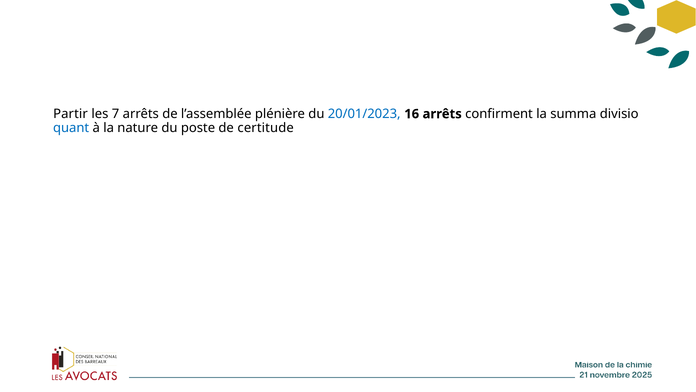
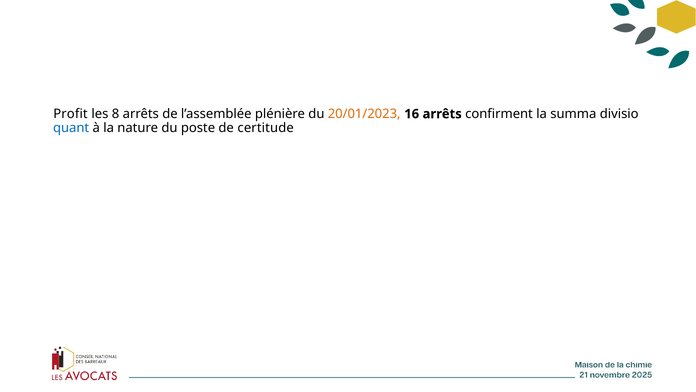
Partir: Partir -> Profit (71, 114)
7: 7 -> 8 (116, 114)
20/01/2023 colour: blue -> orange (364, 114)
